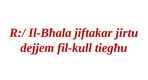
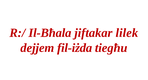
jirtu: jirtu -> lilek (127, 33)
fil-kull: fil-kull -> fil-iżda (75, 48)
